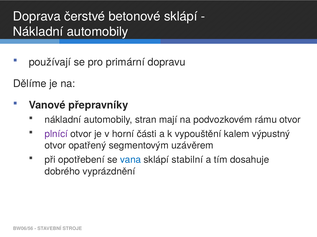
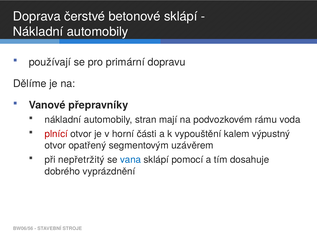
rámu otvor: otvor -> voda (290, 120)
plnící colour: purple -> red (56, 134)
opotřebení: opotřebení -> nepřetržitý (81, 160)
stabilní: stabilní -> pomocí (187, 160)
